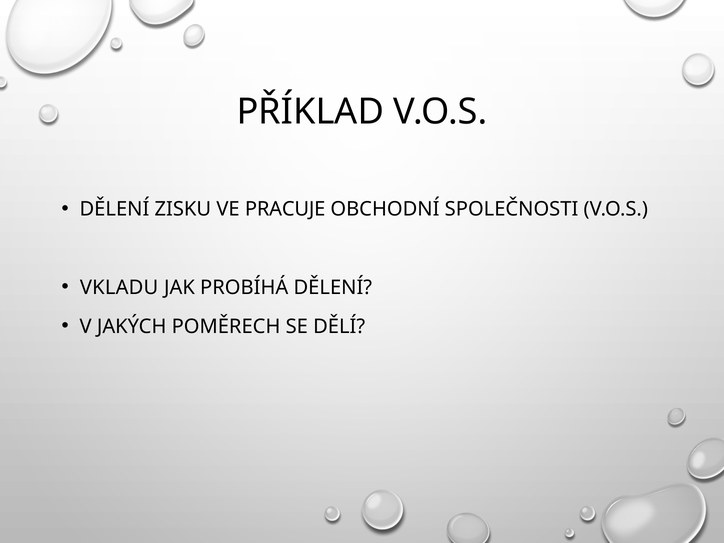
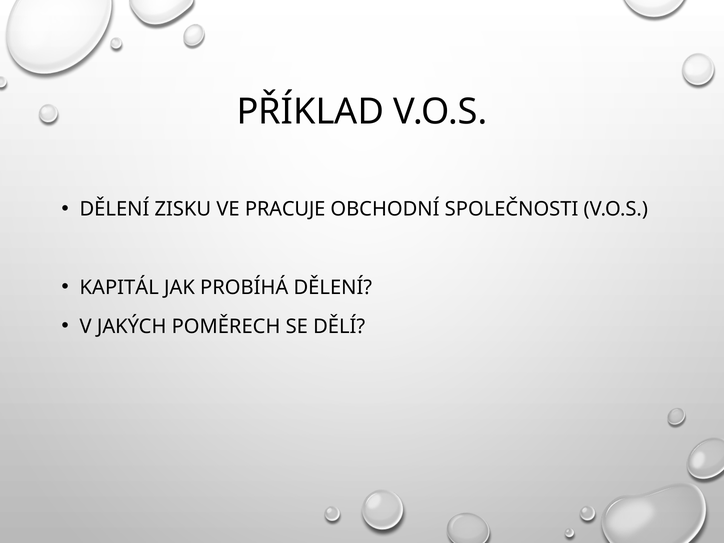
VKLADU: VKLADU -> KAPITÁL (119, 287)
